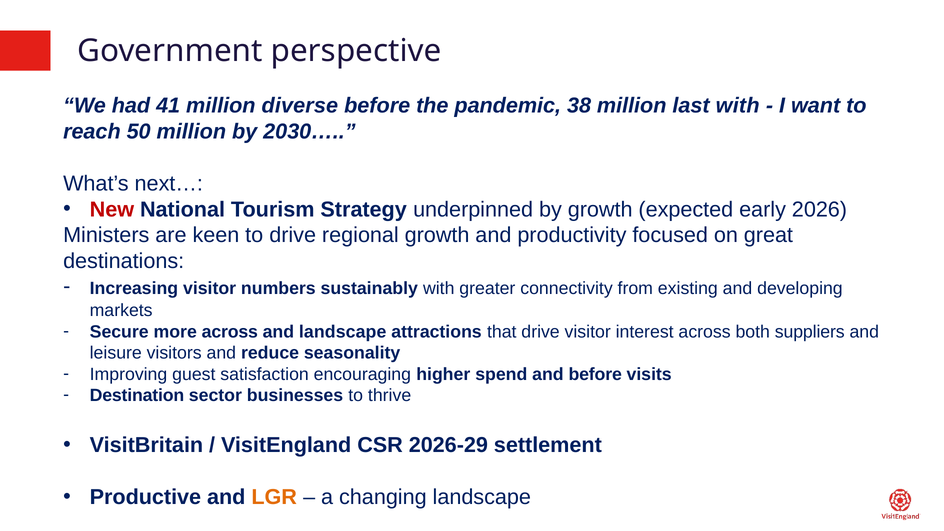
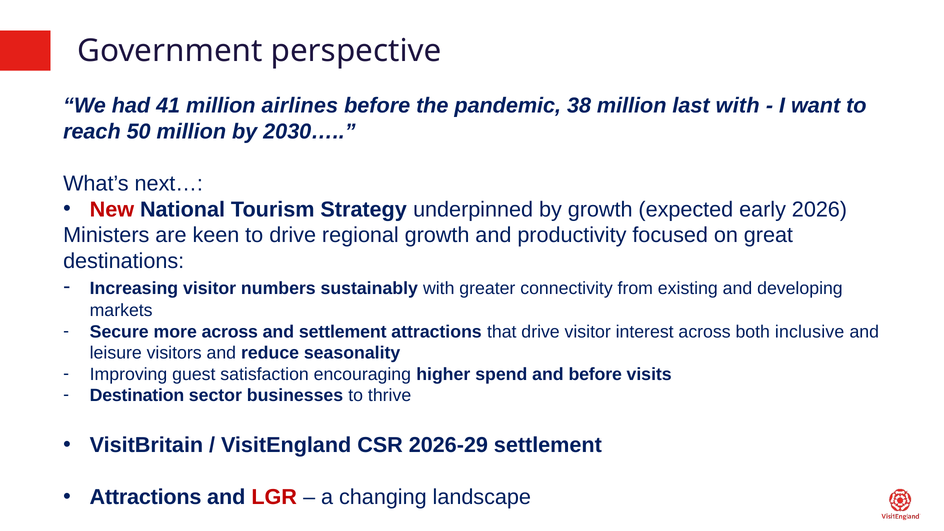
diverse: diverse -> airlines (300, 106)
and landscape: landscape -> settlement (343, 332)
suppliers: suppliers -> inclusive (810, 332)
Productive: Productive -> Attractions (146, 497)
LGR colour: orange -> red (274, 497)
